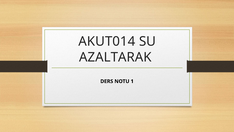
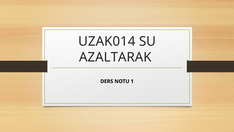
AKUT014: AKUT014 -> UZAK014 (107, 41)
